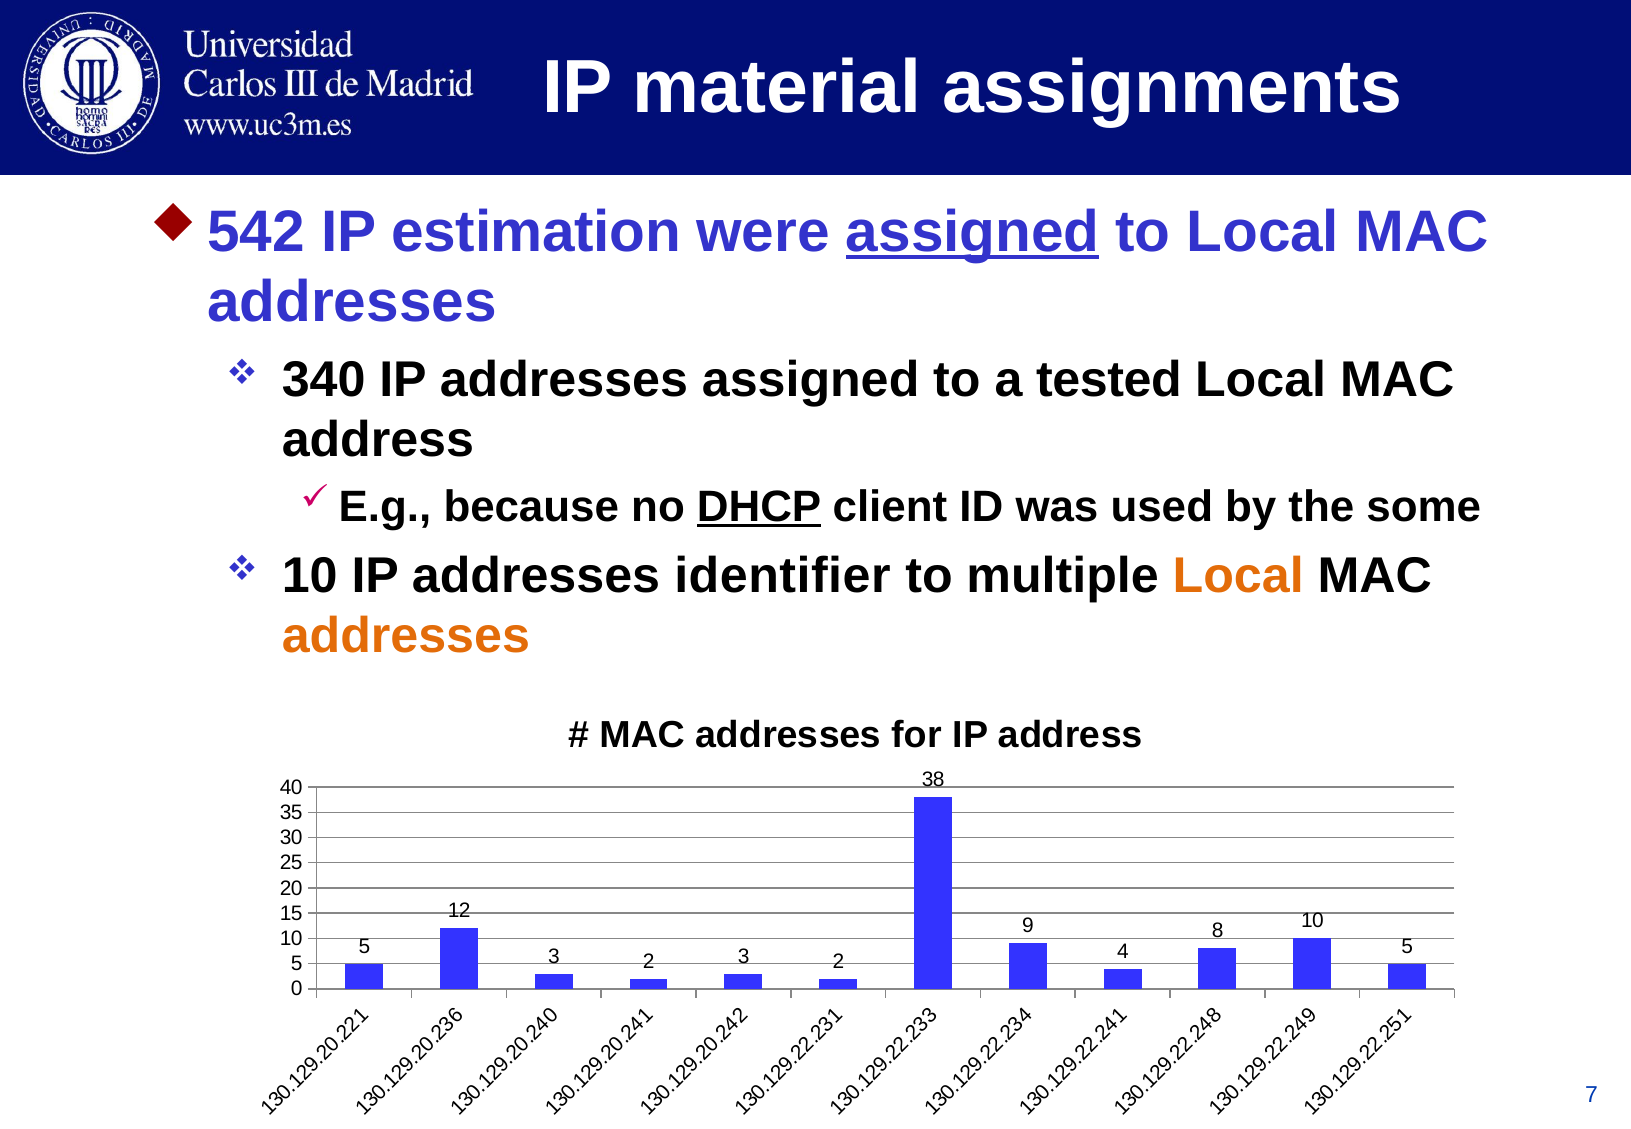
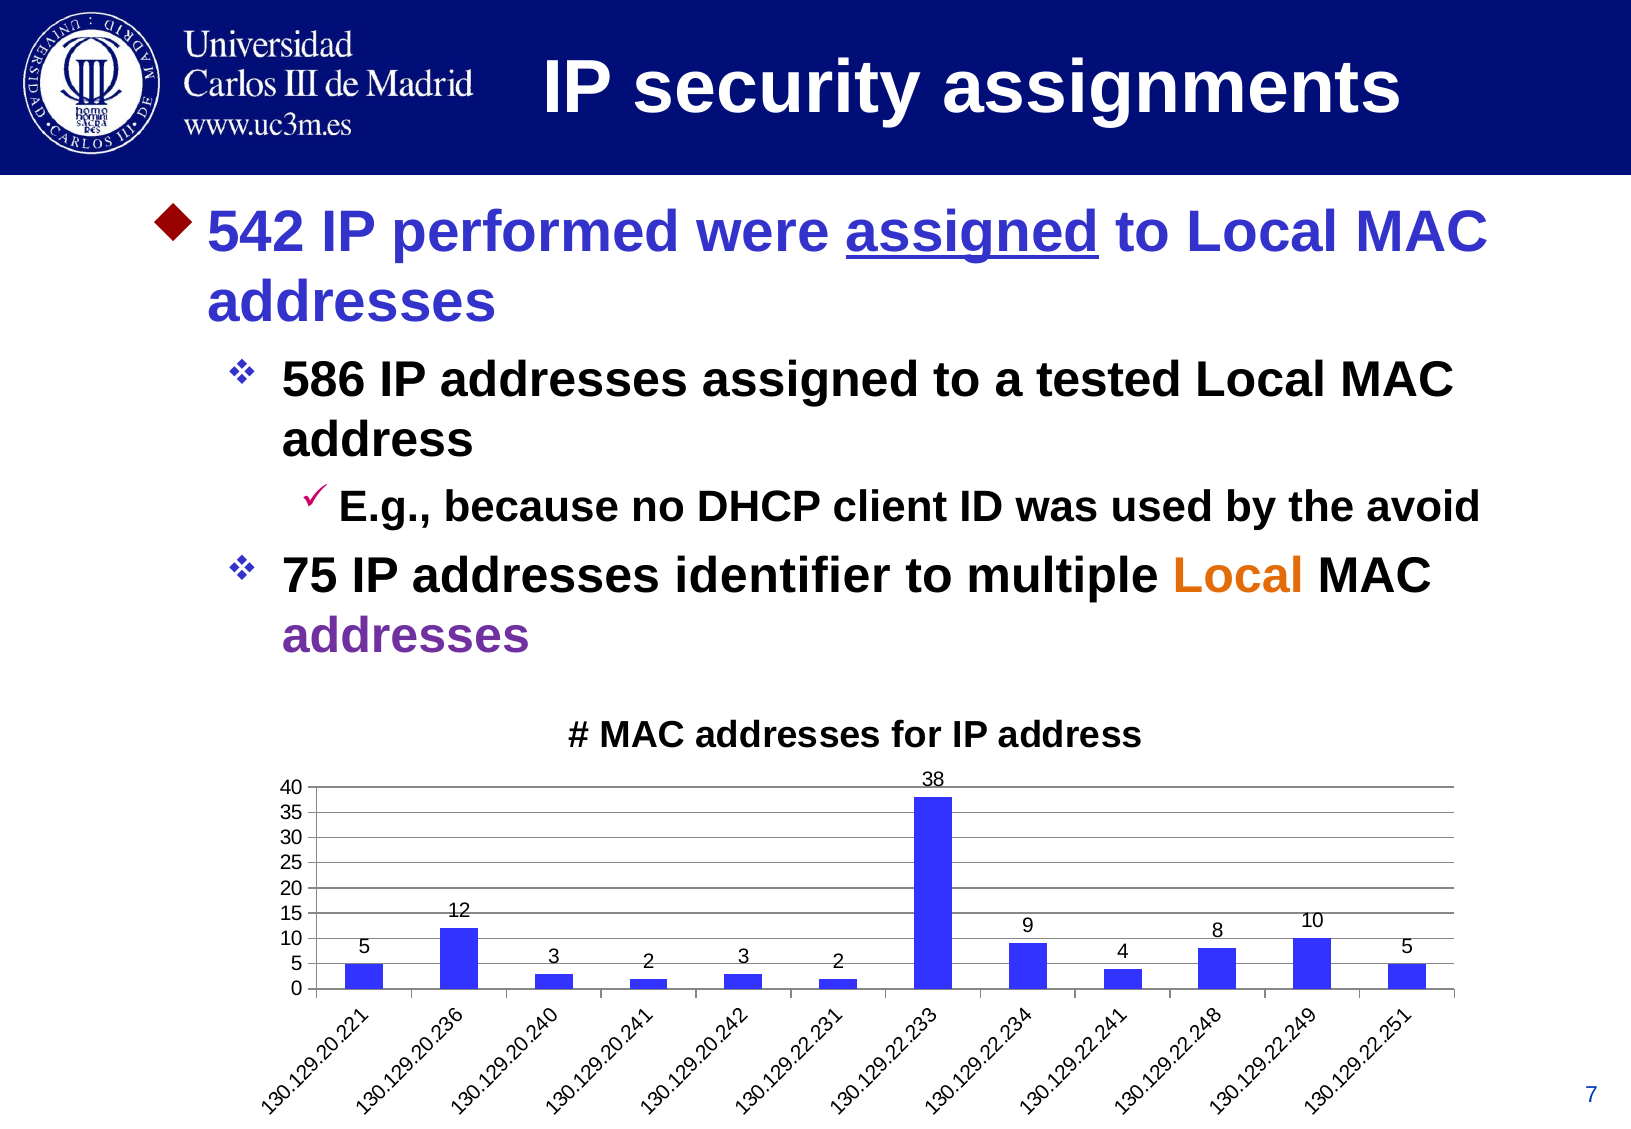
material: material -> security (777, 87)
estimation: estimation -> performed (536, 232)
340: 340 -> 586 (324, 380)
DHCP underline: present -> none (759, 507)
some: some -> avoid (1424, 507)
10: 10 -> 75 (310, 576)
addresses colour: orange -> purple (406, 636)
